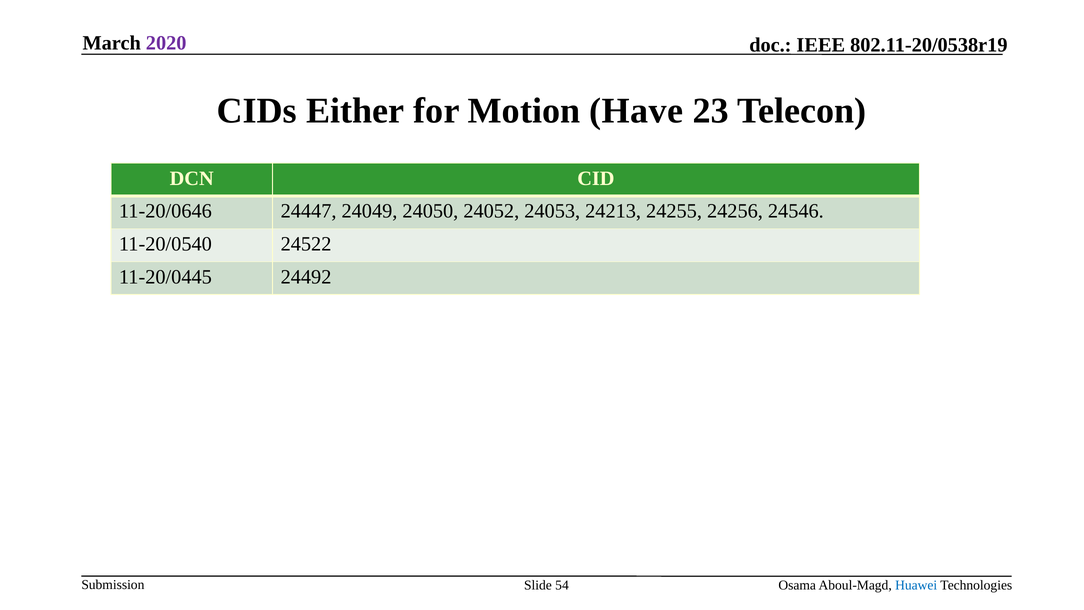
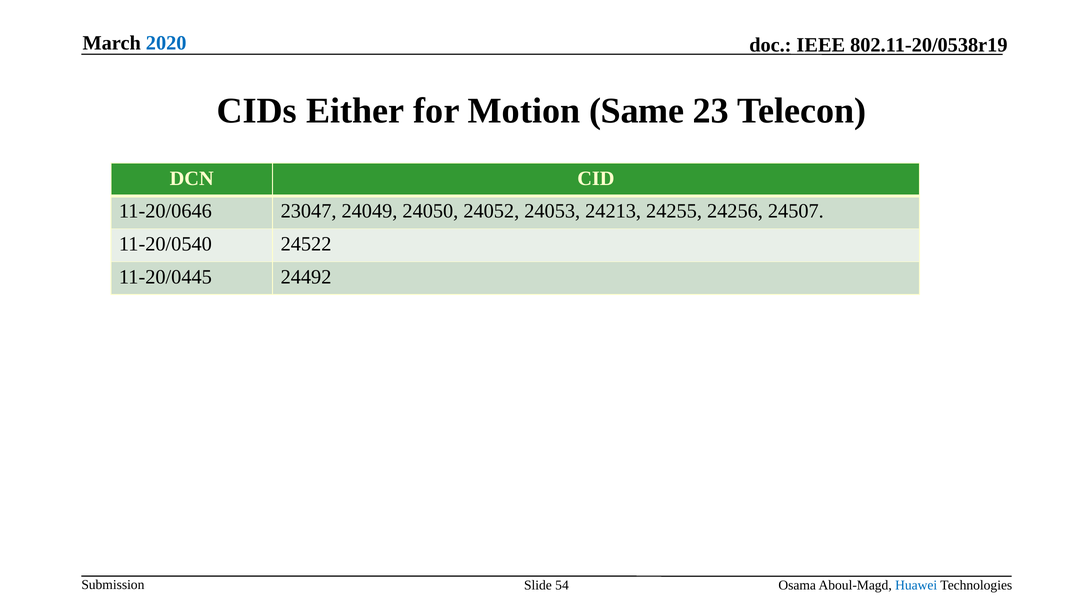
2020 colour: purple -> blue (166, 43)
Have: Have -> Same (637, 111)
24447: 24447 -> 23047 (309, 211)
24546: 24546 -> 24507 (796, 211)
